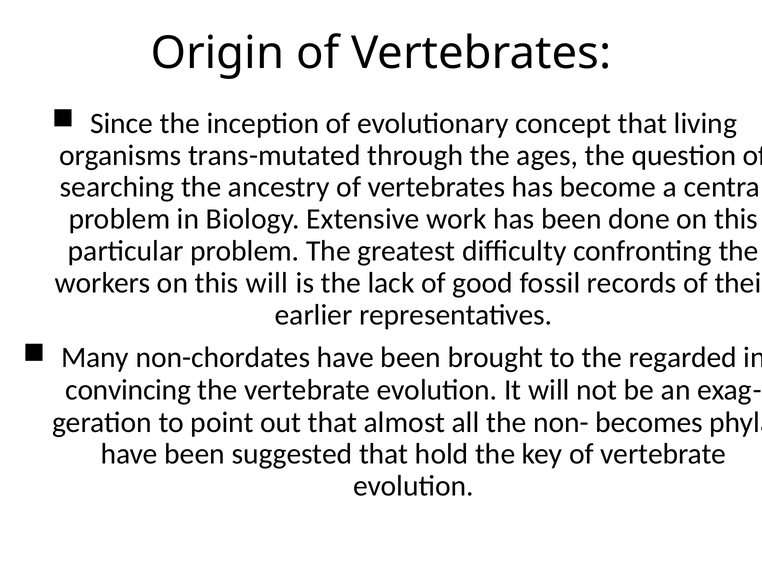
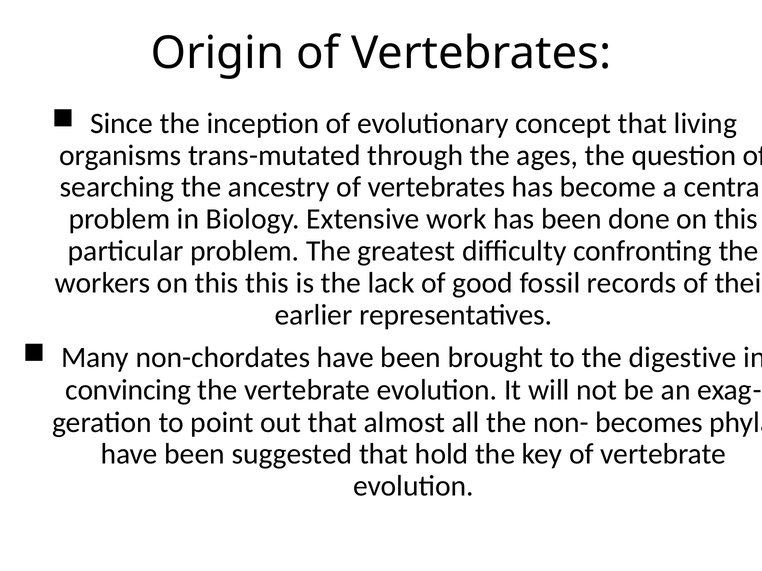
this will: will -> this (267, 283)
regarded: regarded -> digestive (683, 358)
